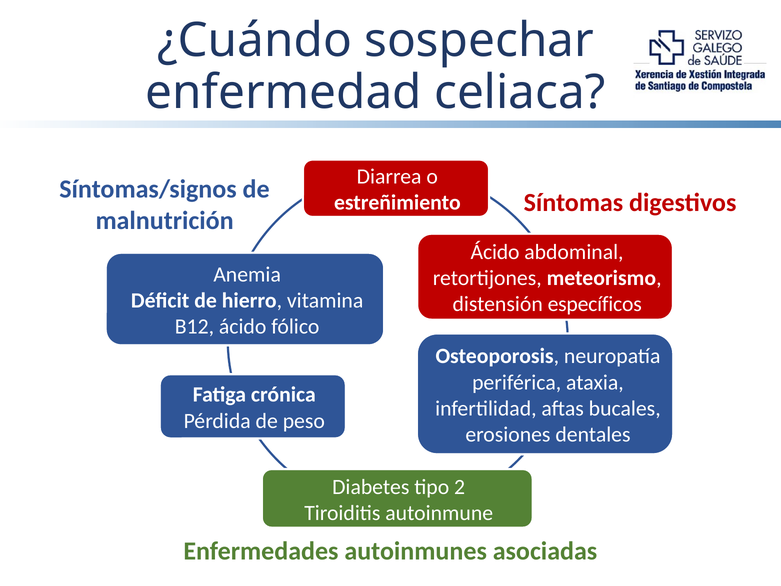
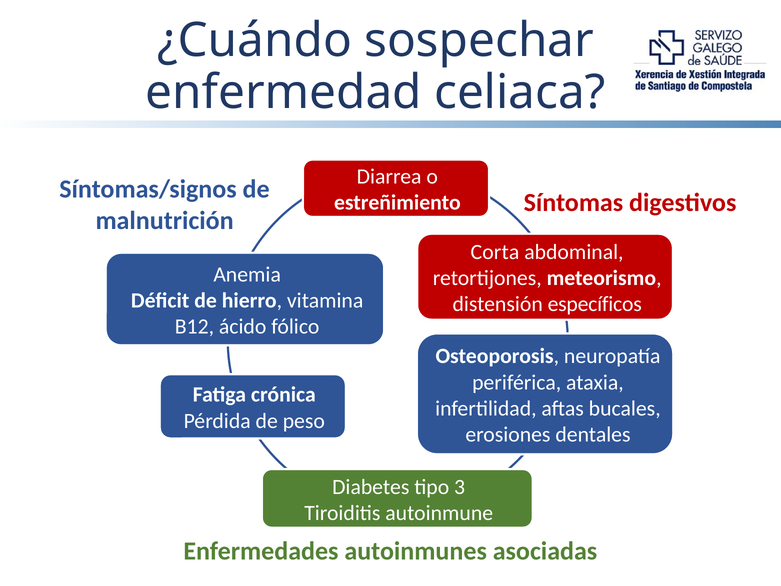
Ácido: Ácido -> Corta (495, 252)
2: 2 -> 3 (460, 487)
